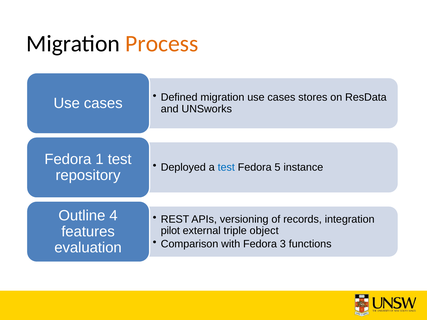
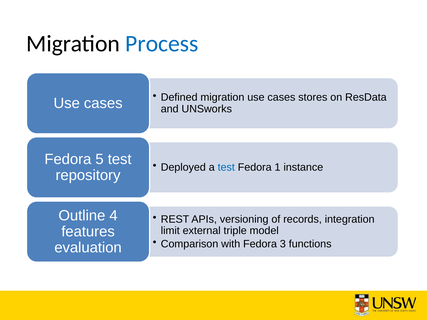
Process colour: orange -> blue (162, 44)
1: 1 -> 5 (100, 159)
5: 5 -> 1 (278, 168)
pilot: pilot -> limit (170, 231)
object: object -> model (264, 231)
